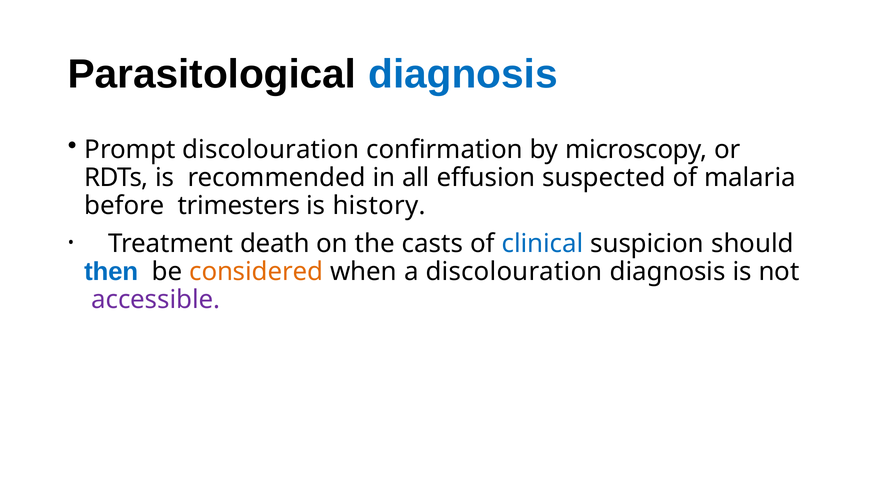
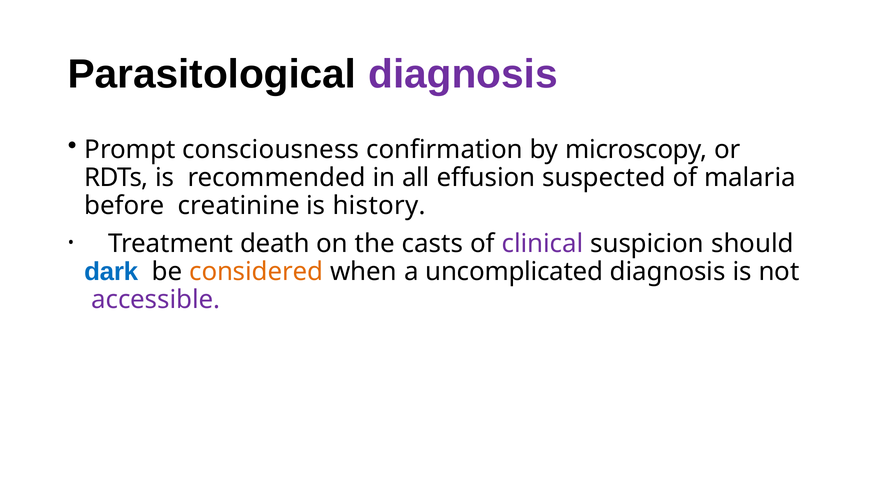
diagnosis colour: blue -> purple (463, 74)
Prompt discolouration: discolouration -> consciousness (271, 150)
trimesters: trimesters -> creatinine (239, 206)
clinical colour: blue -> purple (543, 244)
then: then -> dark (111, 272)
a discolouration: discolouration -> uncomplicated (514, 272)
